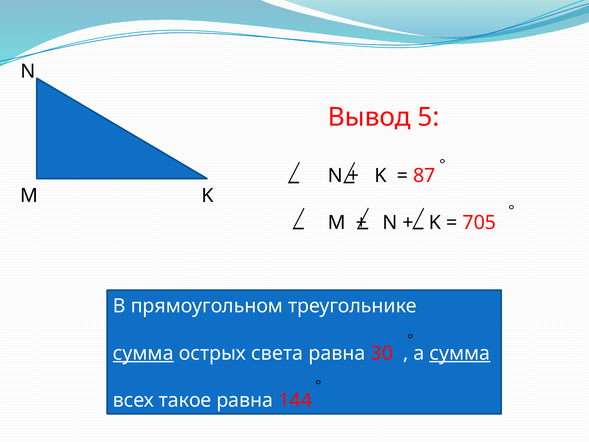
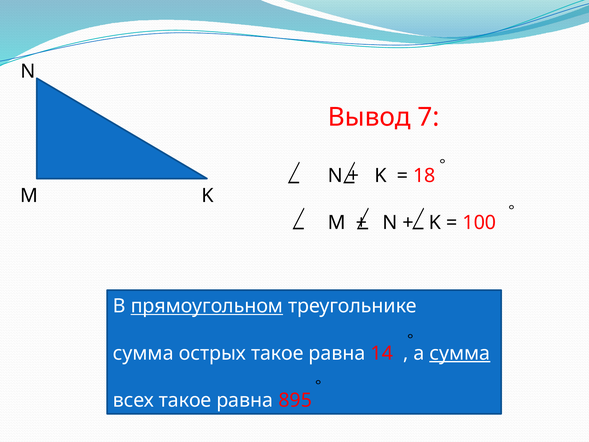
5: 5 -> 7 (428, 117)
87: 87 -> 18 (424, 176)
705: 705 -> 100 (479, 223)
прямоугольном underline: none -> present (207, 306)
сумма underline: present -> none (143, 353)
острых света: света -> такое (277, 353)
30: 30 -> 14 (382, 353)
144: 144 -> 895 (295, 400)
